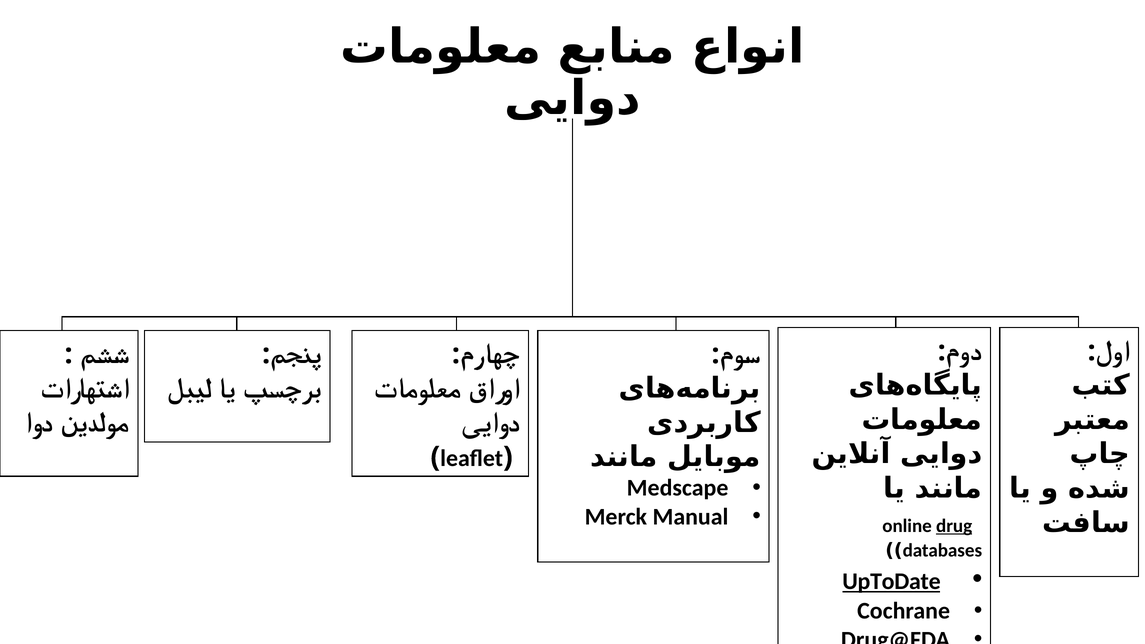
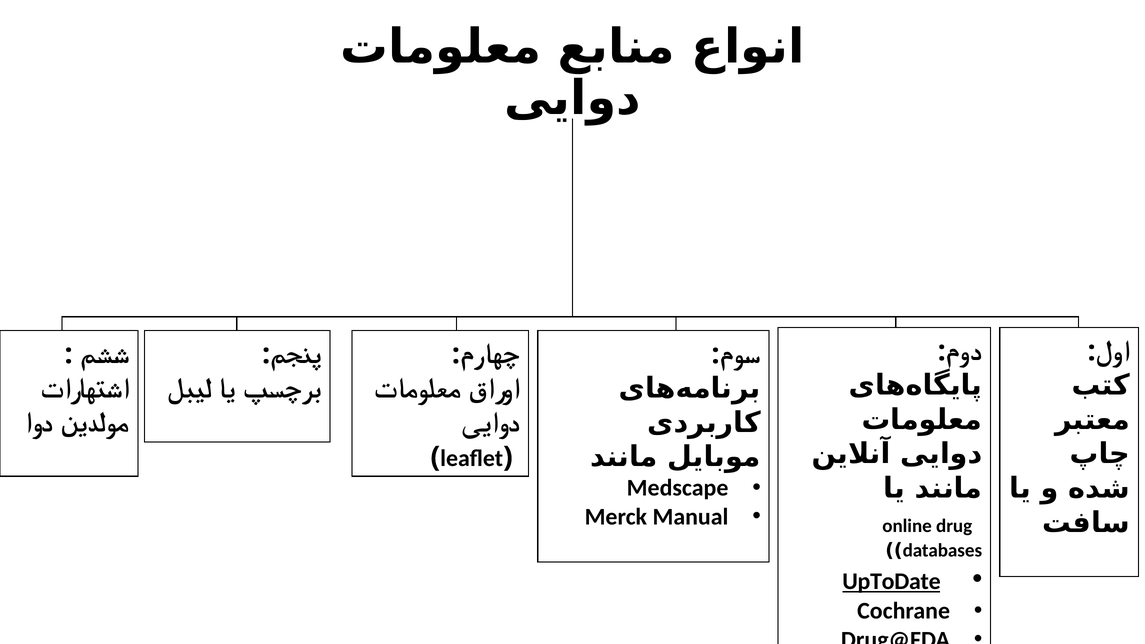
drug underline: present -> none (954, 526)
